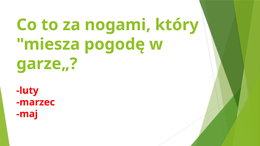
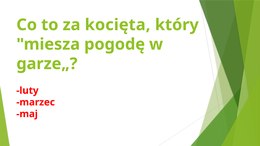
nogami: nogami -> kocięta (118, 25)
